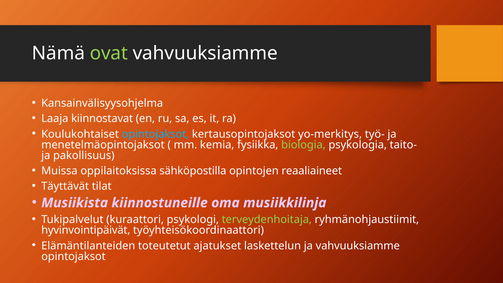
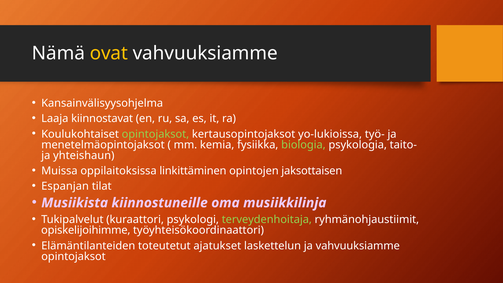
ovat colour: light green -> yellow (109, 53)
opintojaksot colour: light blue -> light green (155, 134)
yo-merkitys: yo-merkitys -> yo-lukioissa (330, 134)
pakollisuus: pakollisuus -> yhteishaun (84, 155)
sähköpostilla: sähköpostilla -> linkittäminen (193, 171)
reaaliaineet: reaaliaineet -> jaksottaisen (312, 171)
Täyttävät: Täyttävät -> Espanjan (65, 186)
hyvinvointipäivät: hyvinvointipäivät -> opiskelijoihimme (86, 230)
